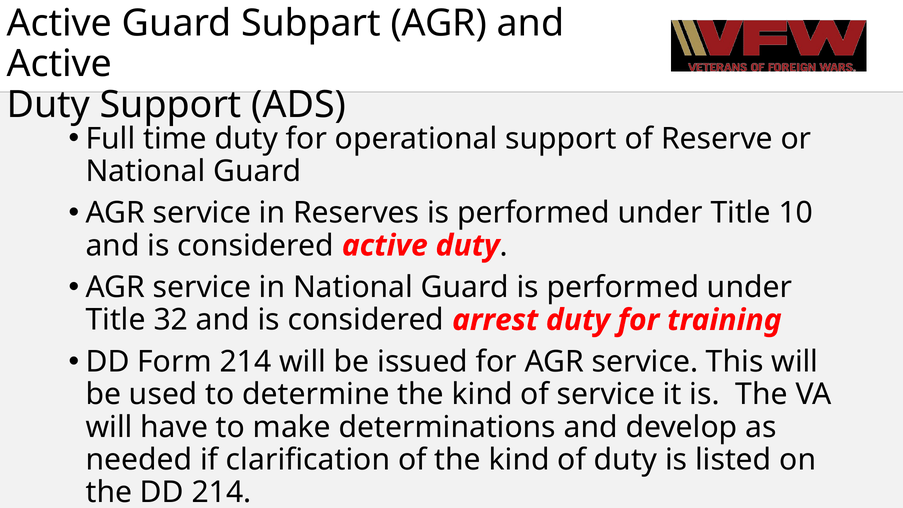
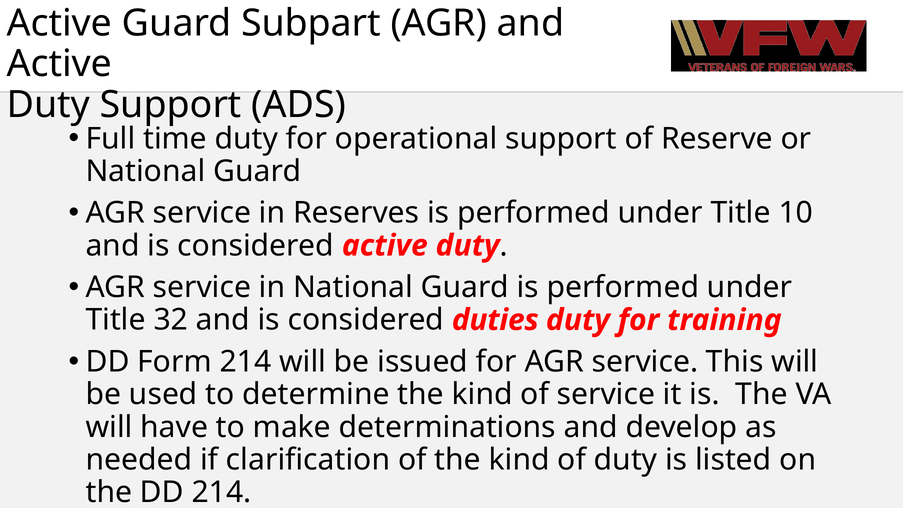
arrest: arrest -> duties (495, 320)
